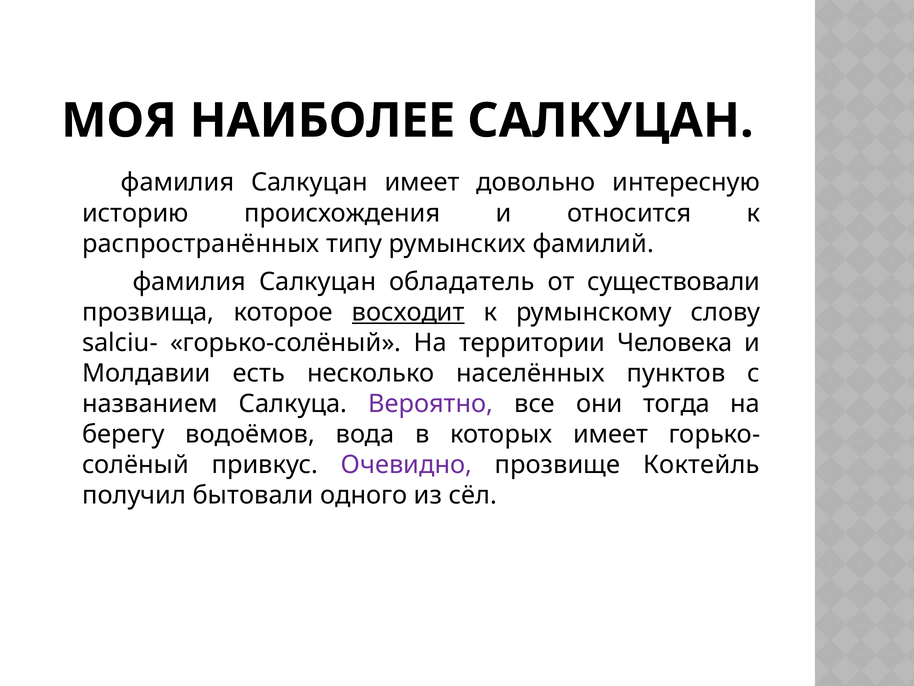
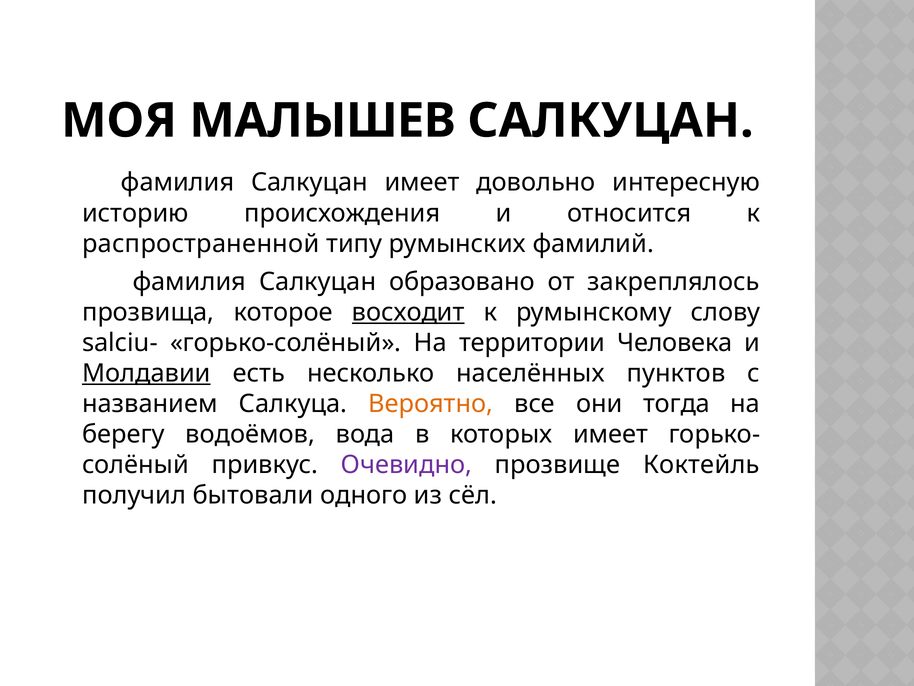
НАИБОЛЕЕ: НАИБОЛЕЕ -> МАЛЫШЕВ (322, 121)
распространённых: распространённых -> распространенной (201, 243)
обладатель: обладатель -> образовано (462, 282)
существовали: существовали -> закреплялось (674, 282)
Молдавии underline: none -> present (146, 373)
Вероятно colour: purple -> orange (431, 404)
